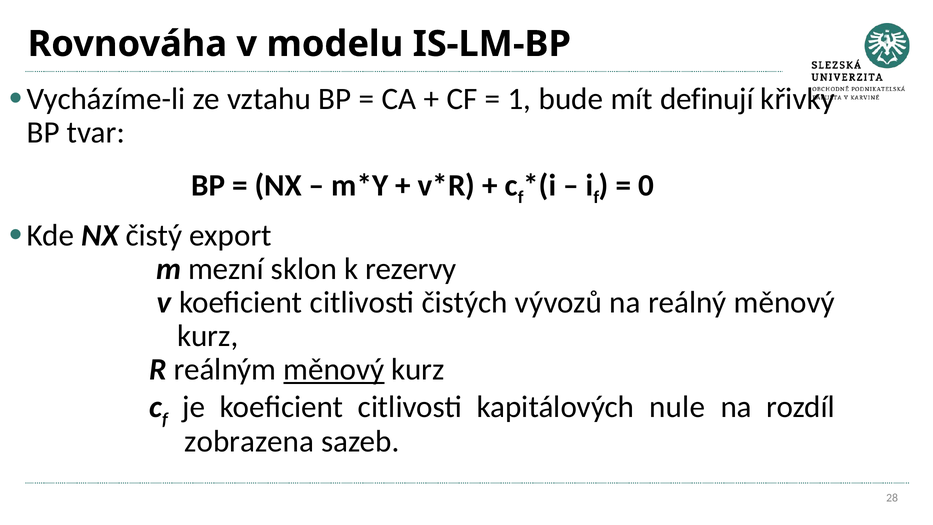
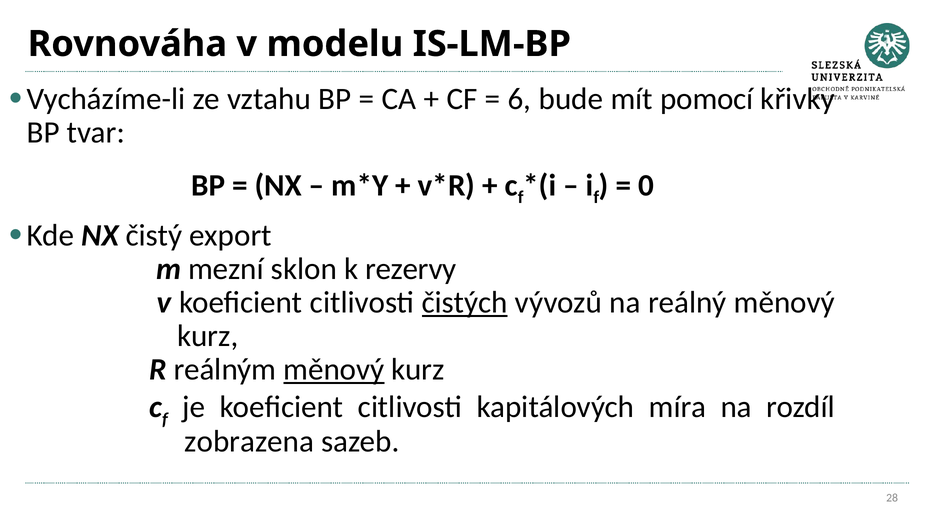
1: 1 -> 6 (519, 99)
definují: definují -> pomocí (707, 99)
čistých underline: none -> present (465, 302)
nule: nule -> míra (677, 407)
